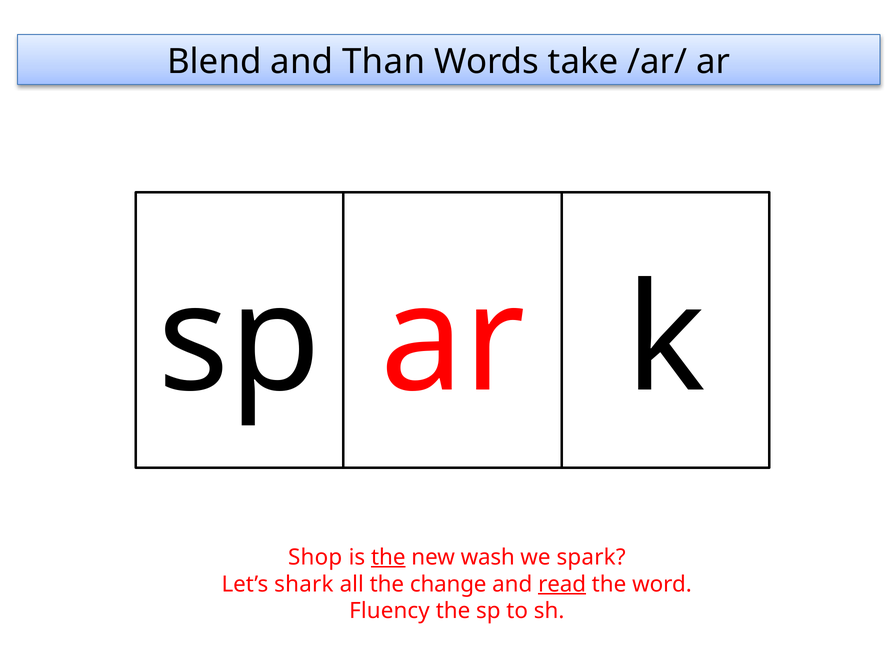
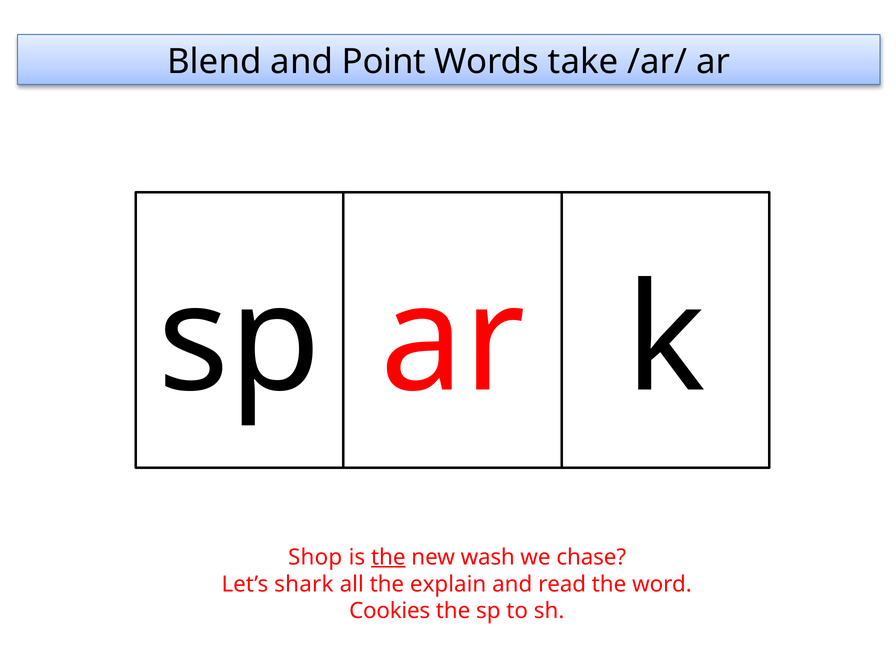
Than: Than -> Point (384, 62)
spark: spark -> chase (591, 557)
change: change -> explain (448, 584)
read underline: present -> none (562, 584)
Fluency: Fluency -> Cookies (390, 611)
